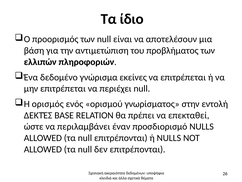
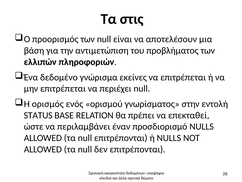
ίδιο: ίδιο -> στις (132, 19)
ΔΕΚΤΈΣ: ΔΕΚΤΈΣ -> STATUS (38, 115)
